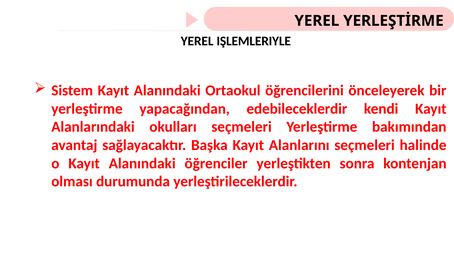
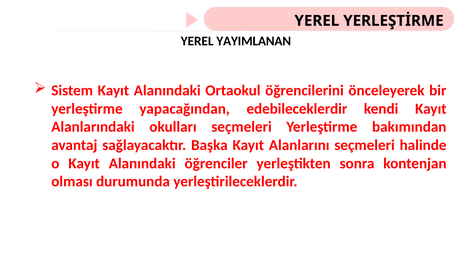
IŞLEMLERIYLE: IŞLEMLERIYLE -> YAYIMLANAN (254, 41)
